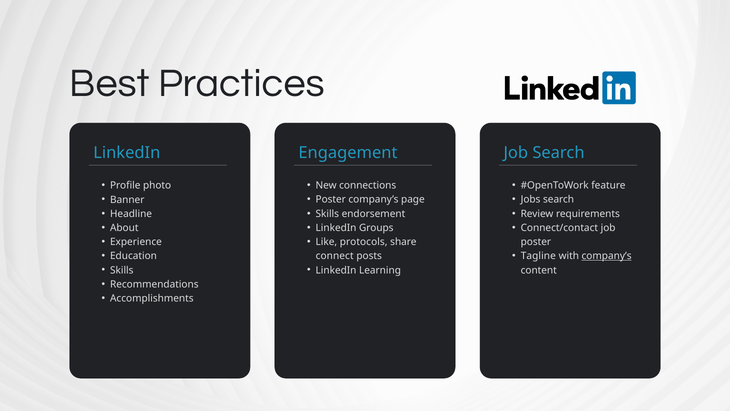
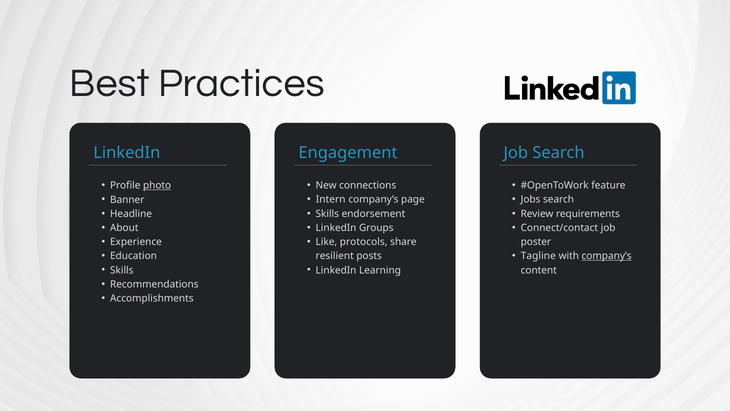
photo underline: none -> present (157, 185)
Poster: Poster -> Intern (331, 199)
connect: connect -> resilient (335, 256)
